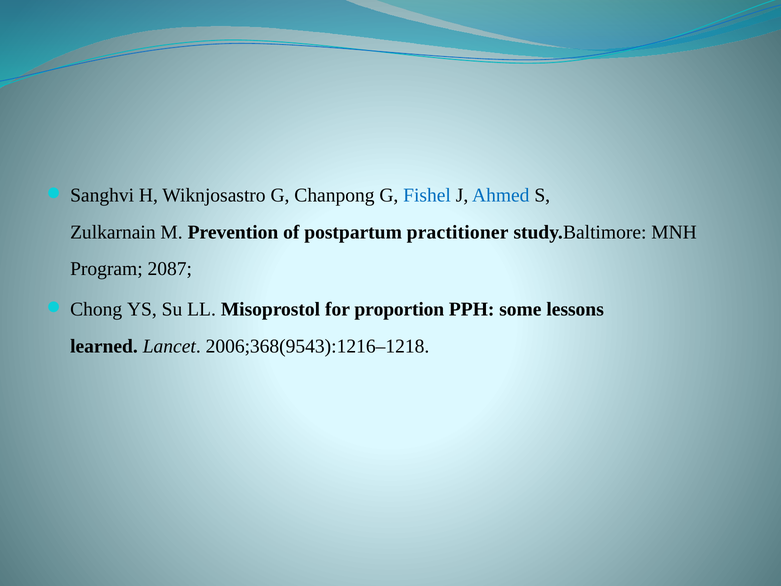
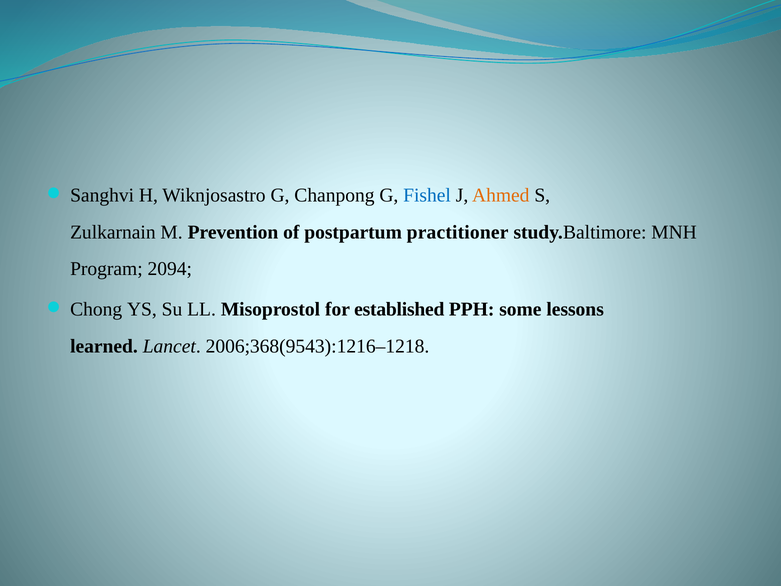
Ahmed colour: blue -> orange (501, 195)
2087: 2087 -> 2094 (170, 269)
proportion: proportion -> established (399, 309)
